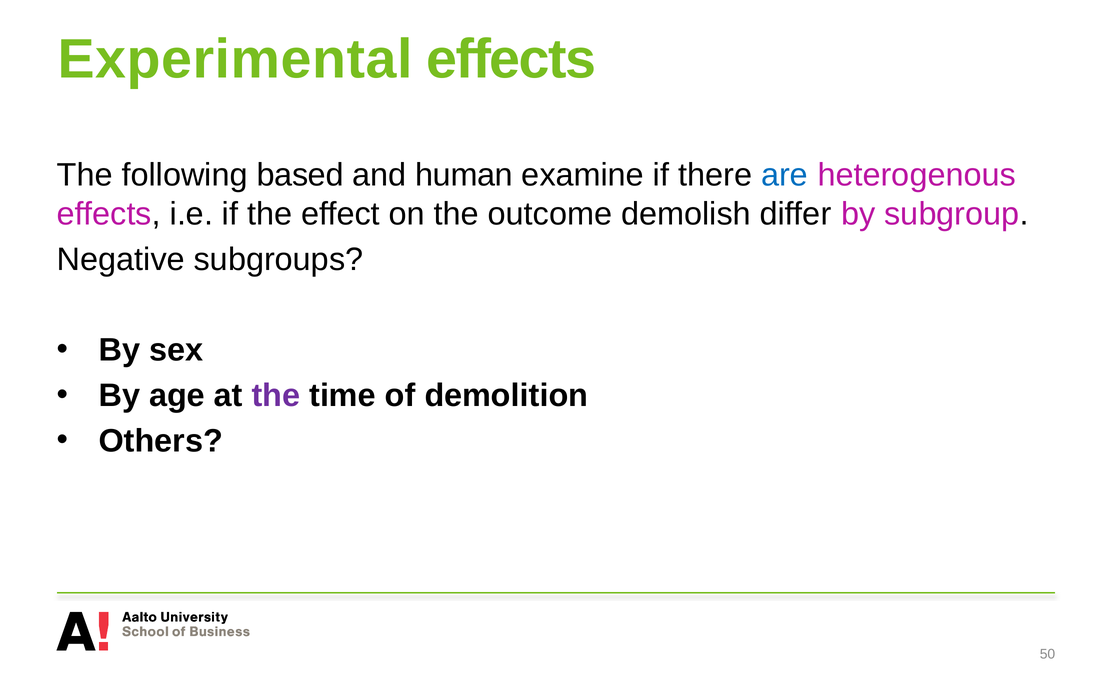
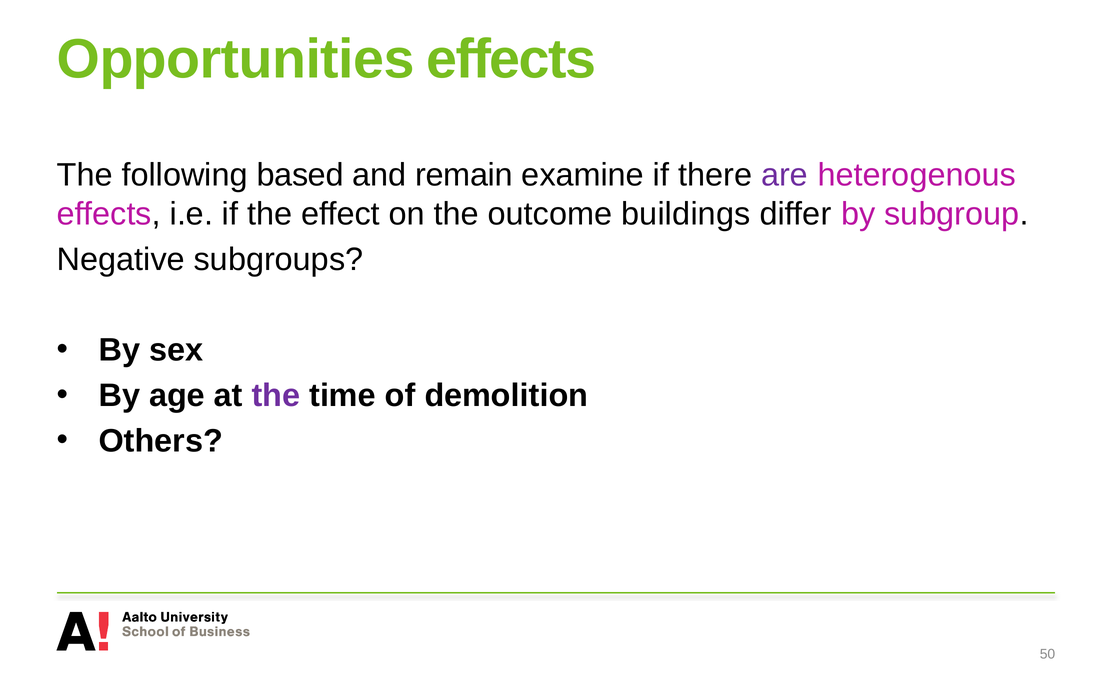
Experimental: Experimental -> Opportunities (236, 59)
human: human -> remain (464, 175)
are colour: blue -> purple (784, 175)
demolish: demolish -> buildings (686, 214)
